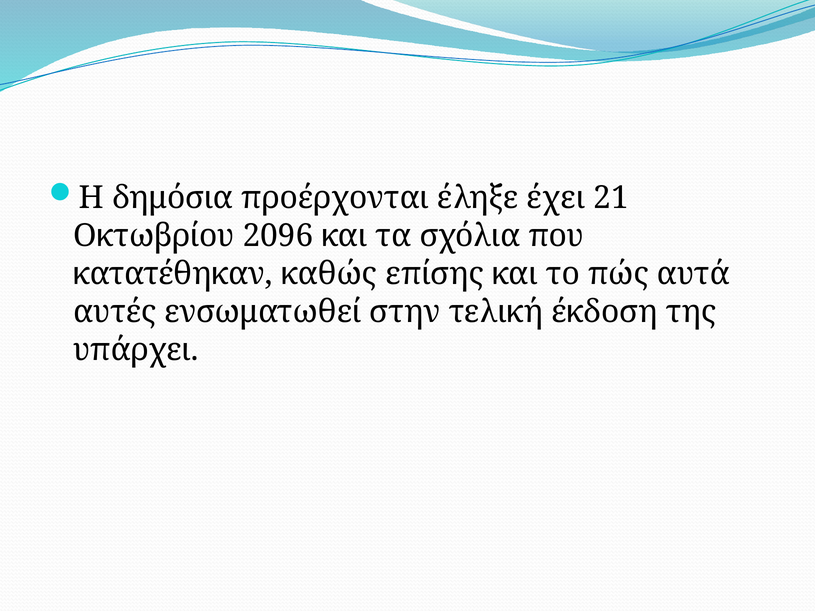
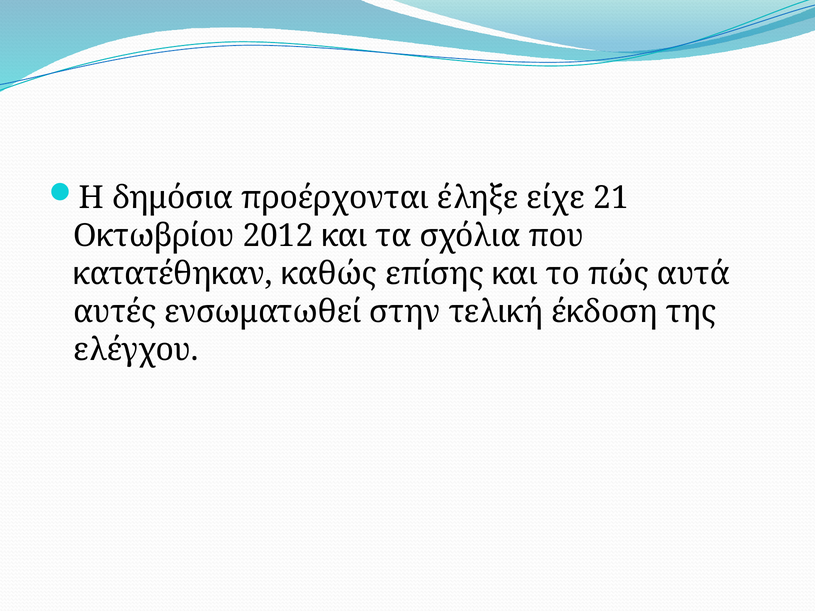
έχει: έχει -> είχε (556, 198)
2096: 2096 -> 2012 (278, 236)
υπάρχει: υπάρχει -> ελέγχου (136, 350)
